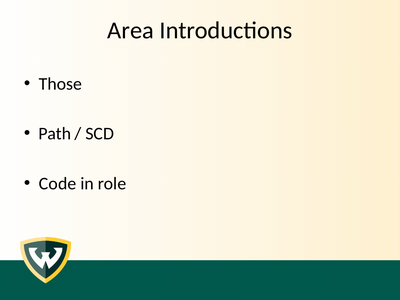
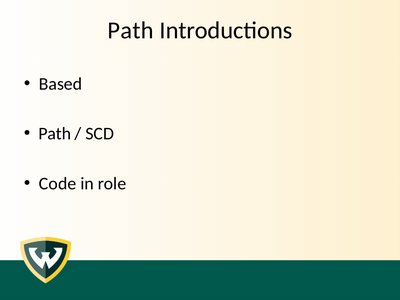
Area: Area -> Path (131, 30)
Those: Those -> Based (60, 84)
